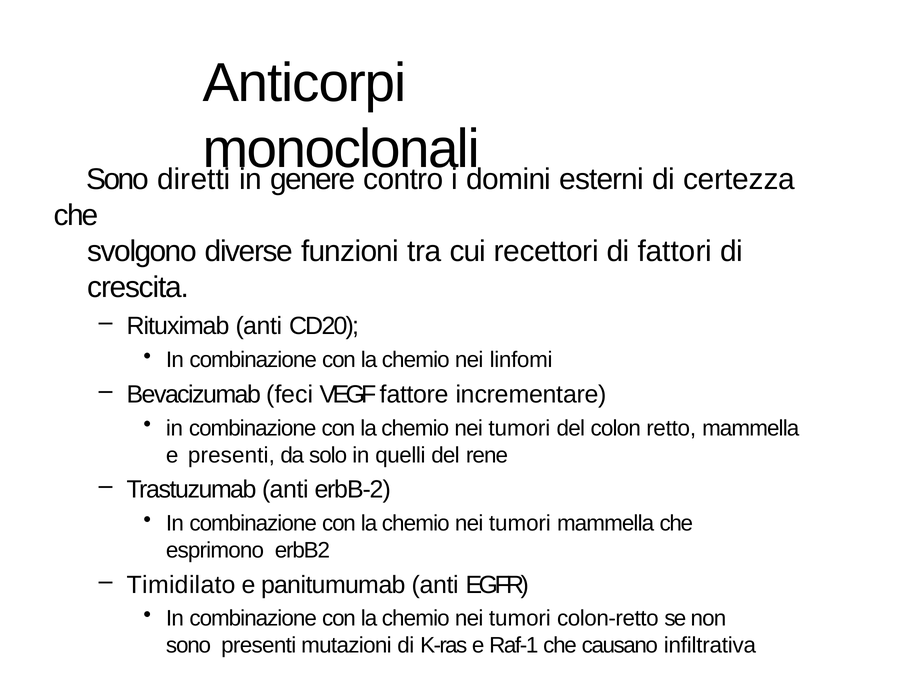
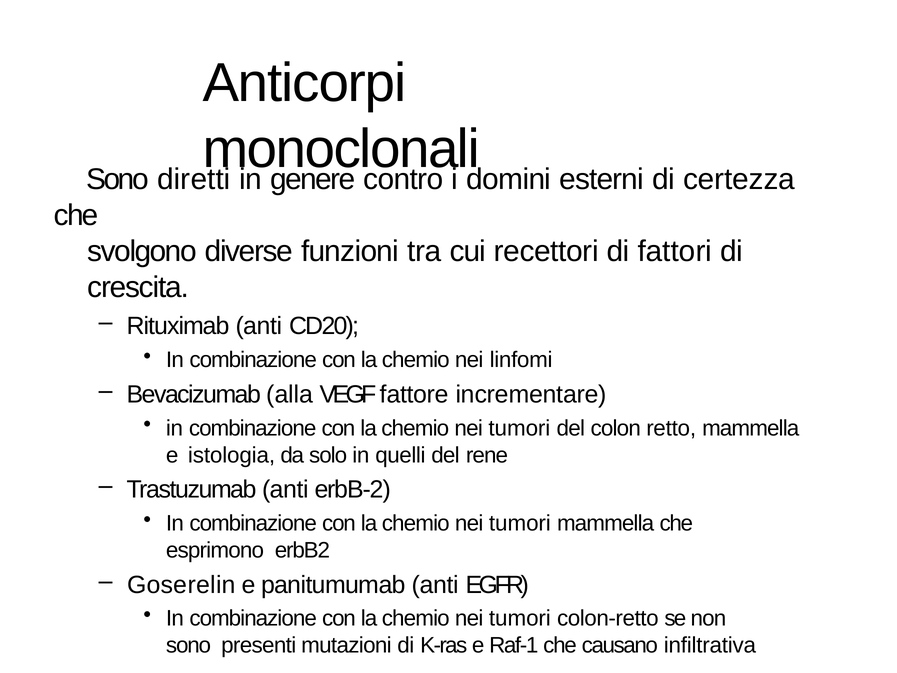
feci: feci -> alla (290, 394)
e presenti: presenti -> istologia (232, 455)
Timidilato: Timidilato -> Goserelin (181, 585)
